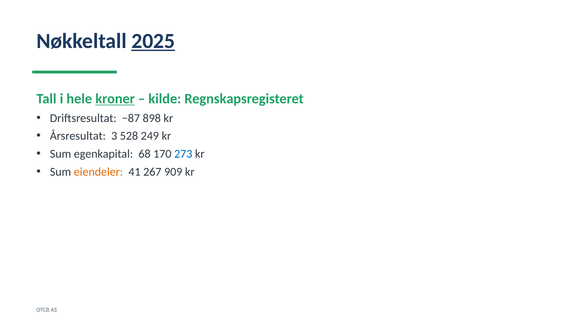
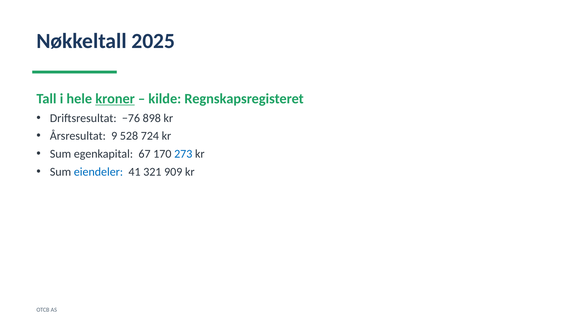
2025 underline: present -> none (153, 41)
−87: −87 -> −76 (131, 118)
3: 3 -> 9 (114, 136)
249: 249 -> 724 (150, 136)
68: 68 -> 67 (145, 154)
eiendeler colour: orange -> blue (98, 172)
267: 267 -> 321 (152, 172)
